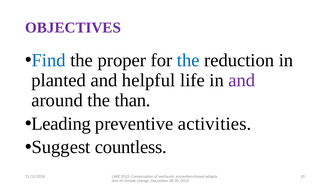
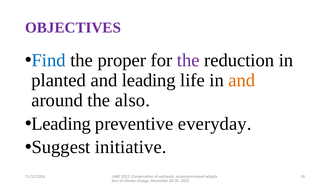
the colour: blue -> purple (188, 61)
and helpful: helpful -> leading (149, 81)
and colour: purple -> orange (242, 81)
than: than -> also (132, 101)
activities: activities -> everyday (215, 124)
countless: countless -> initiative (131, 148)
